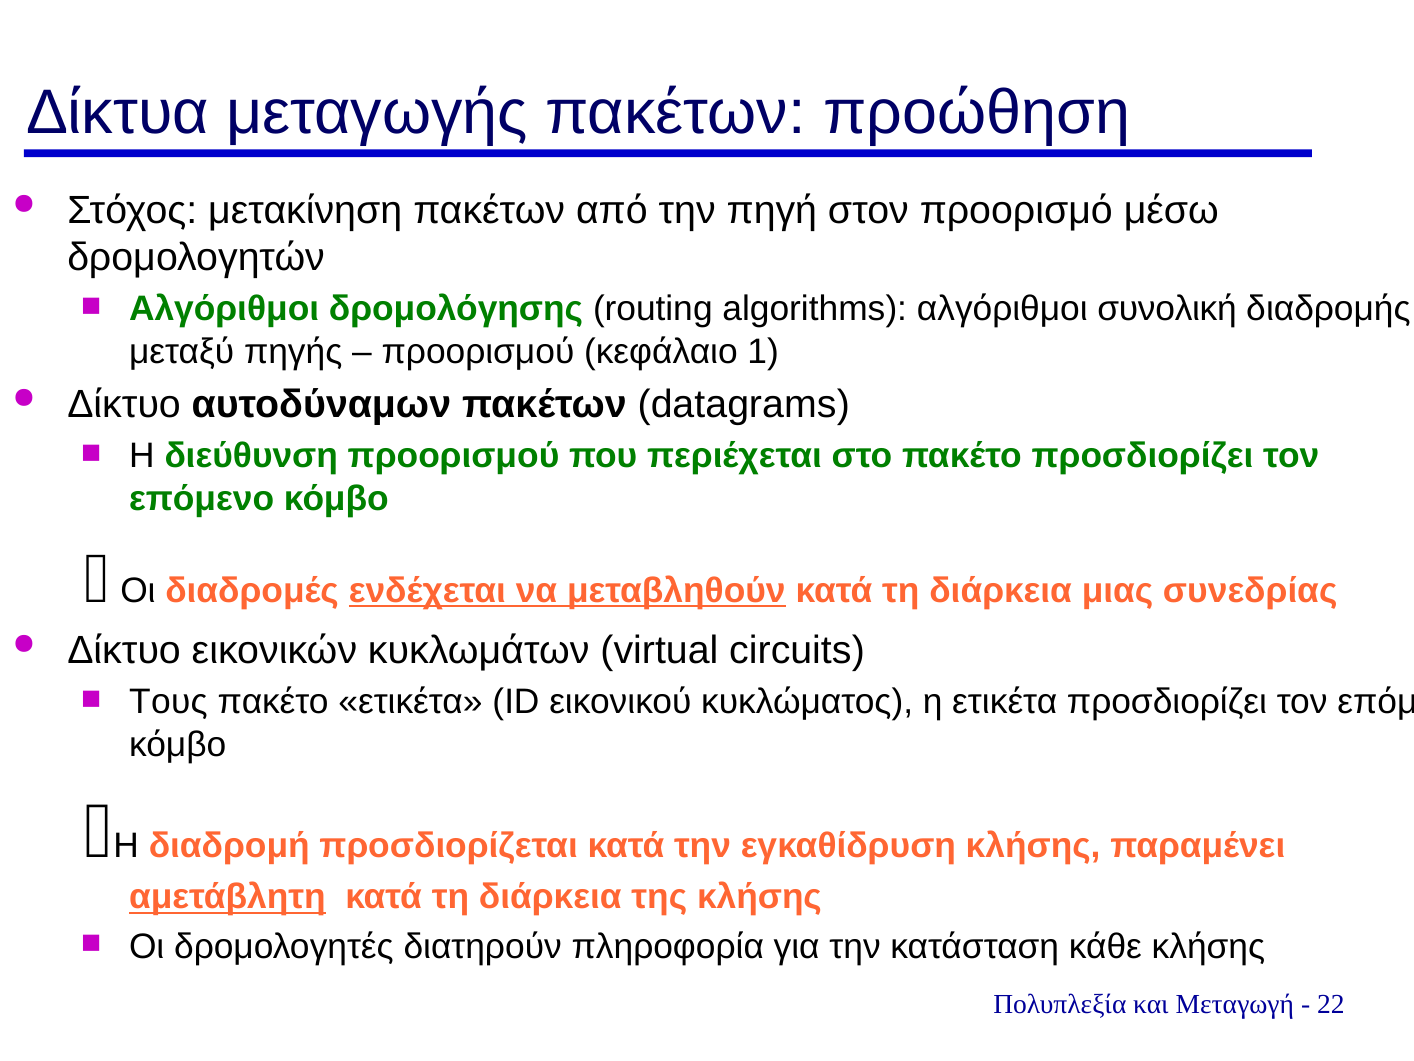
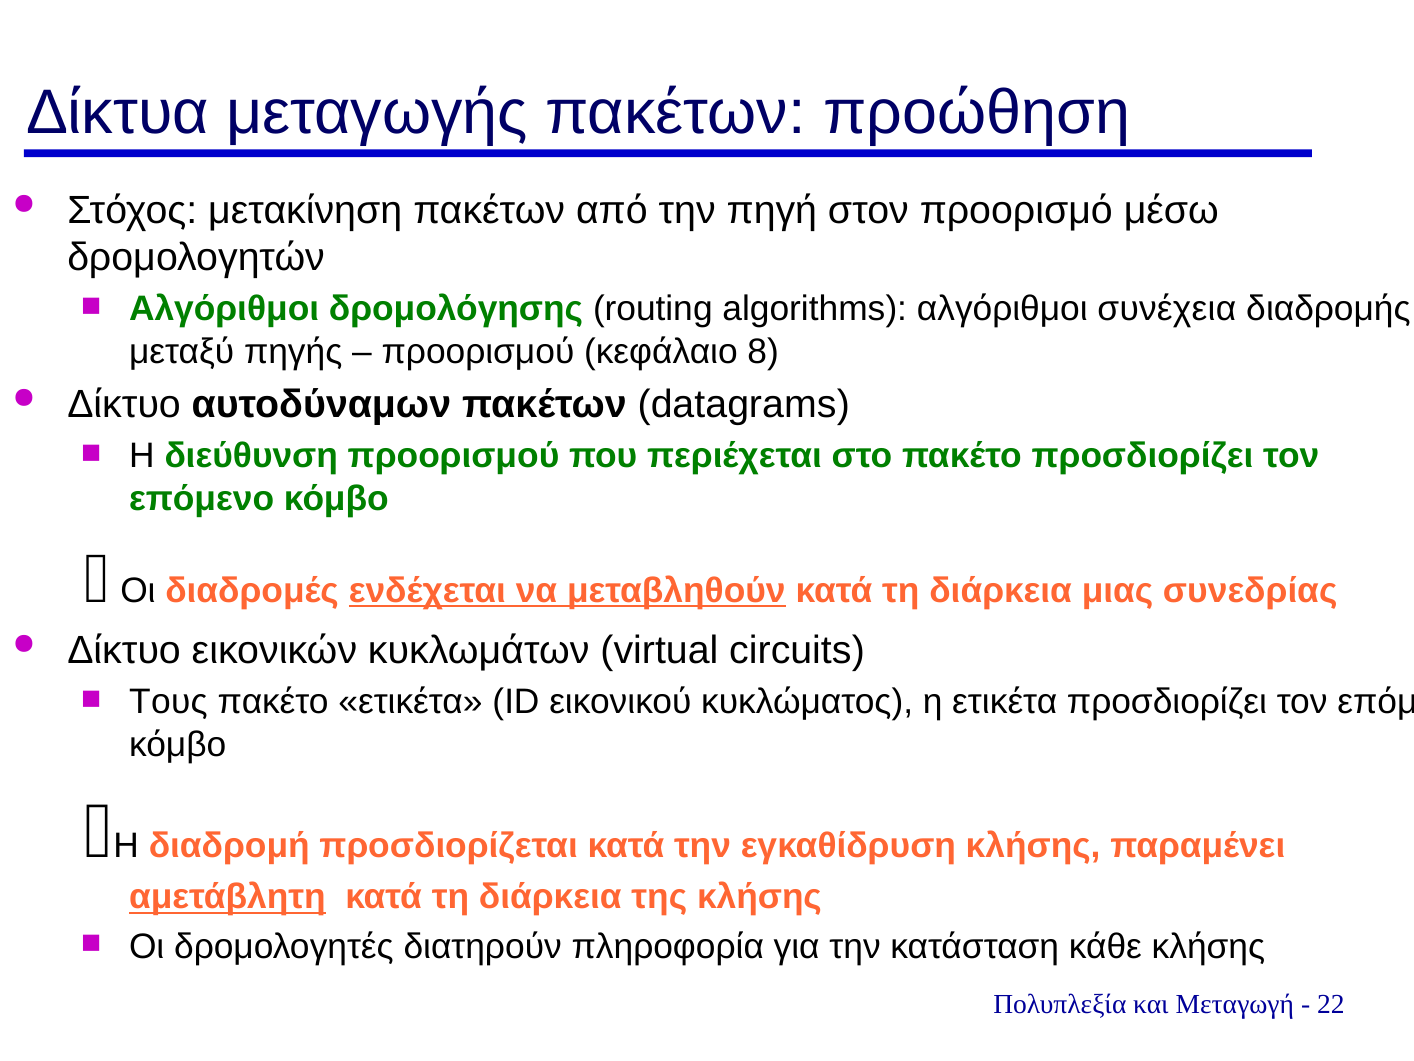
συνολική: συνολική -> συνέχεια (1167, 309)
1: 1 -> 8 (763, 351)
